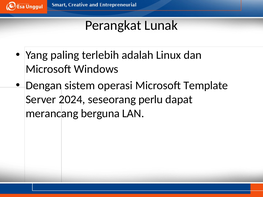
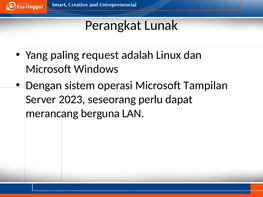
terlebih: terlebih -> request (100, 55)
Template: Template -> Tampilan (206, 86)
2024: 2024 -> 2023 (72, 100)
